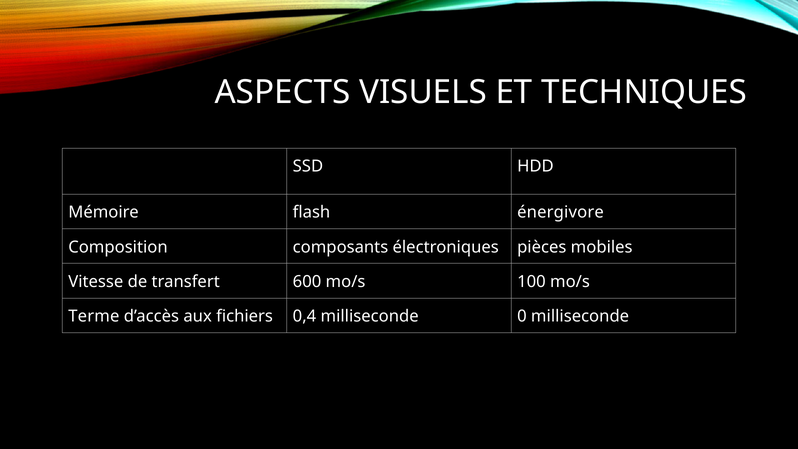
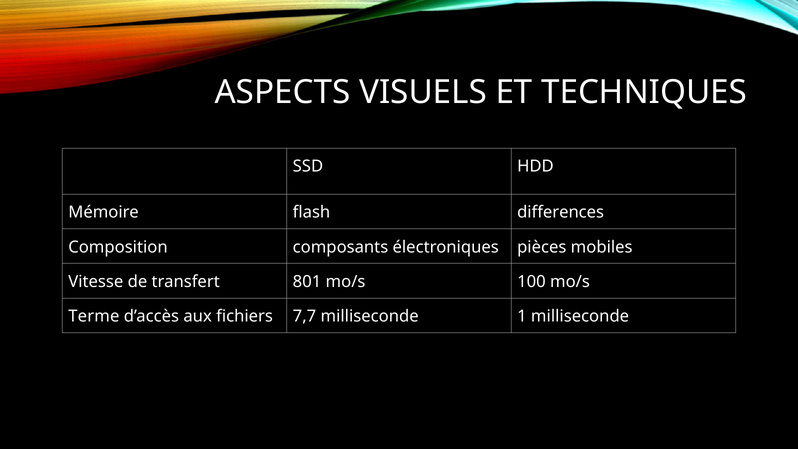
énergivore: énergivore -> differences (561, 212)
600: 600 -> 801 (307, 282)
0,4: 0,4 -> 7,7 (304, 316)
0: 0 -> 1 (522, 316)
